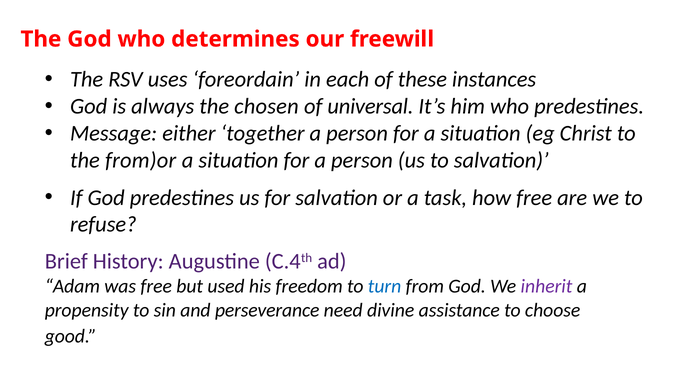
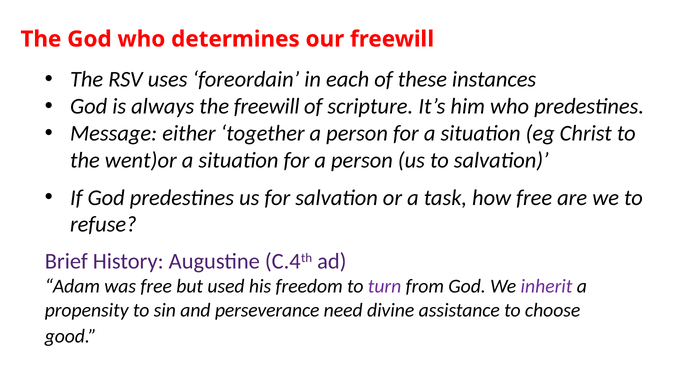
the chosen: chosen -> freewill (267, 106)
universal: universal -> scripture (370, 106)
from)or: from)or -> went)or (141, 160)
turn colour: blue -> purple (385, 286)
